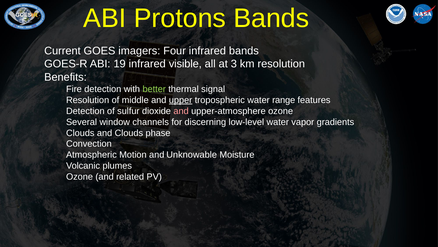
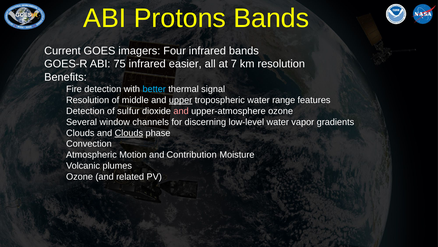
19: 19 -> 75 (120, 64)
visible: visible -> easier (185, 64)
3: 3 -> 7 (234, 64)
better colour: light green -> light blue (154, 89)
Clouds underline: none -> present (129, 133)
Unknowable: Unknowable -> Contribution (192, 155)
